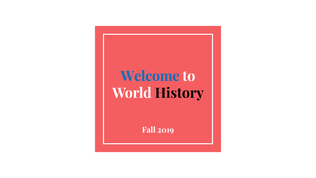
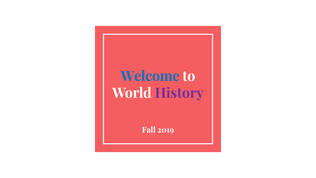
History colour: black -> purple (179, 93)
